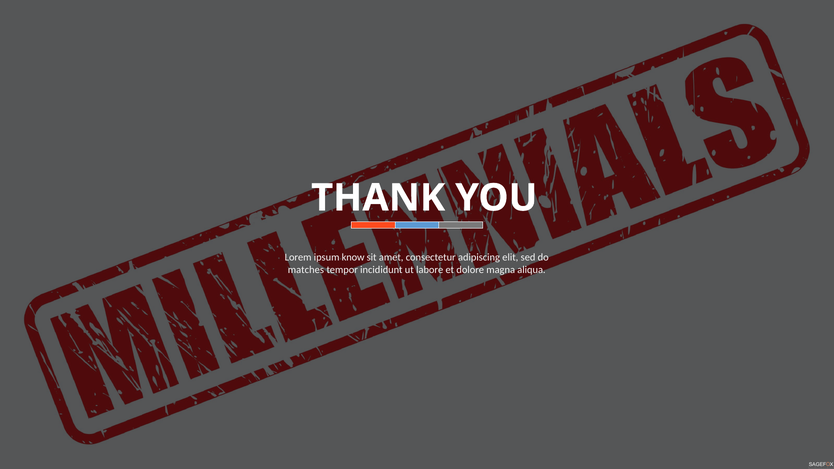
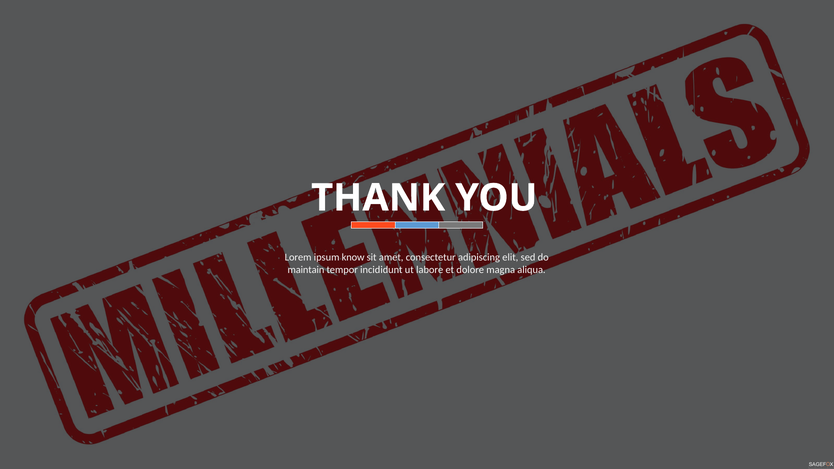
matches: matches -> maintain (306, 270)
